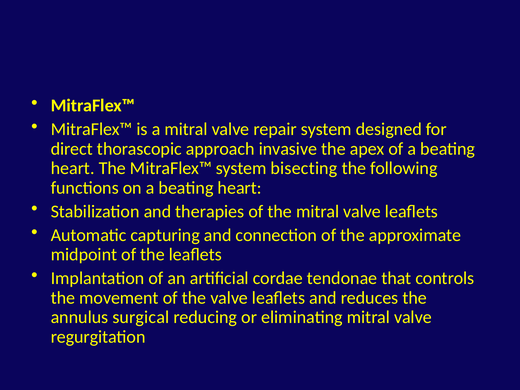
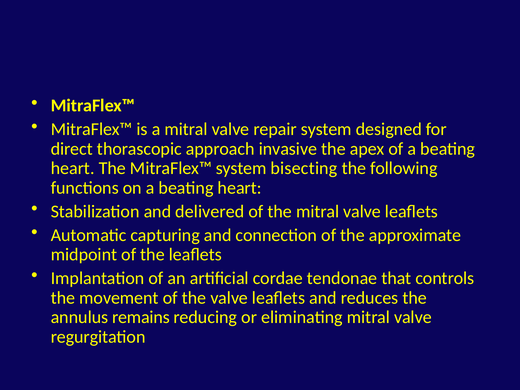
therapies: therapies -> delivered (210, 211)
surgical: surgical -> remains (141, 317)
